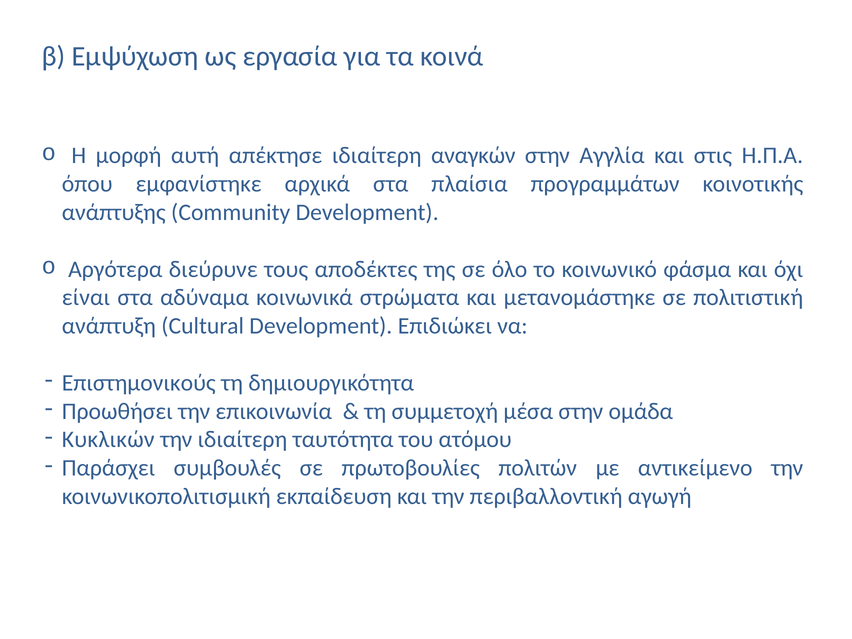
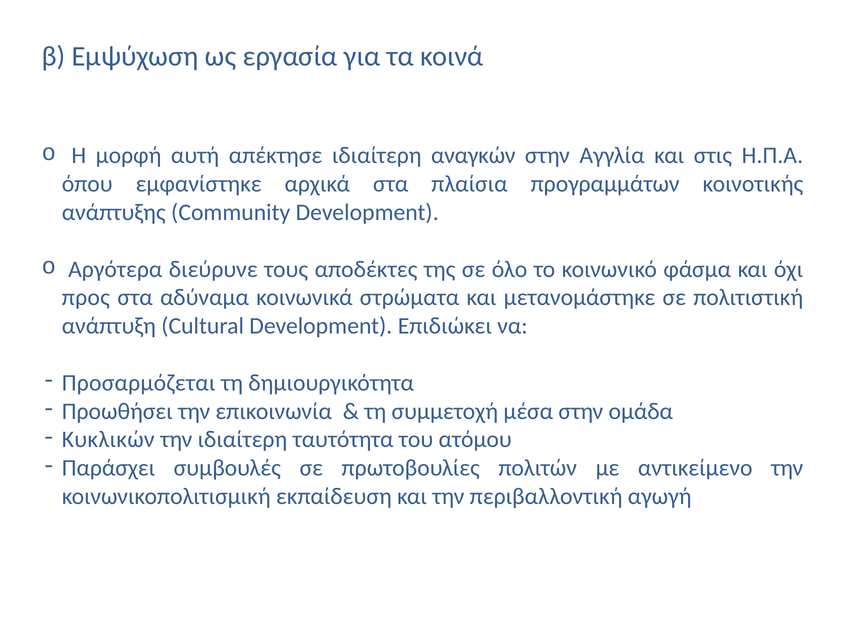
είναι: είναι -> προς (86, 298)
Επιστημονικούς: Επιστημονικούς -> Προσαρμόζεται (139, 383)
